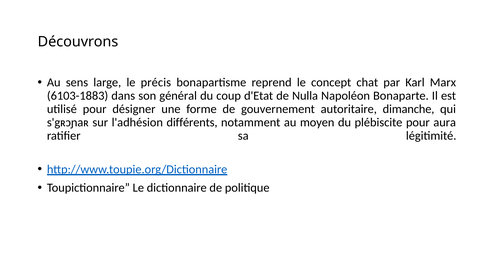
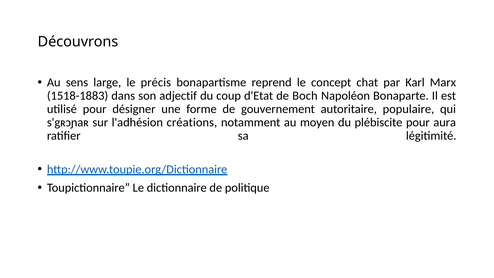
6103-1883: 6103-1883 -> 1518-1883 (78, 96)
général: général -> adjectif (178, 96)
Nulla: Nulla -> Boch (305, 96)
dimanche: dimanche -> populaire (408, 109)
différents: différents -> créations (192, 122)
